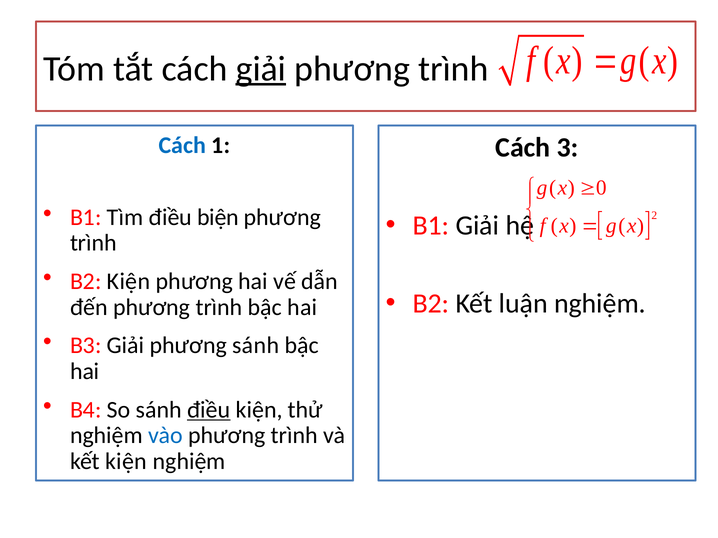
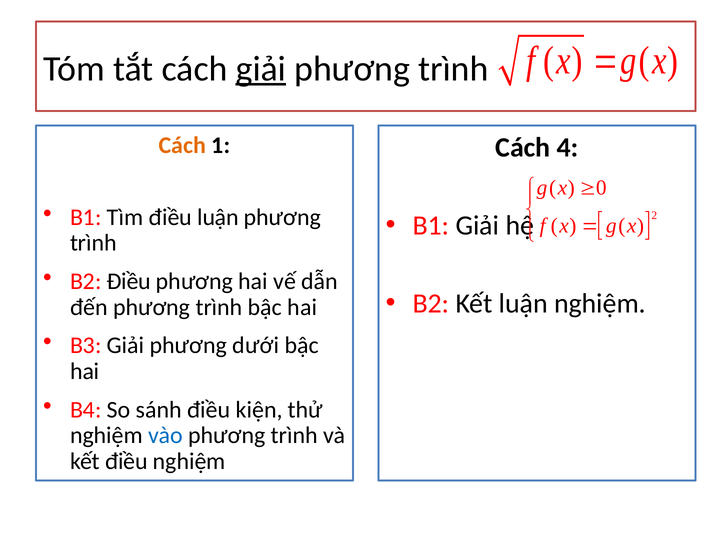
Cách colour: blue -> orange (182, 145)
3: 3 -> 4 (568, 148)
điều biện: biện -> luận (218, 217)
B2 Kiện: Kiện -> Điều (129, 282)
phương sánh: sánh -> dưới (256, 346)
điều underline: present -> none (209, 410)
kết kiện: kiện -> điều (126, 462)
